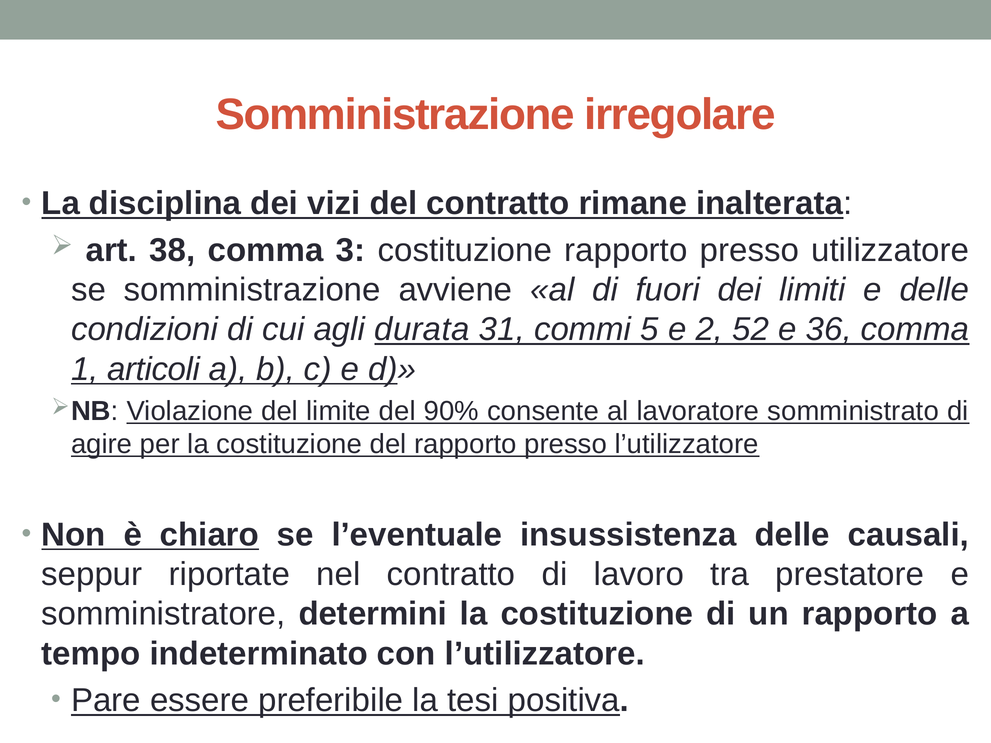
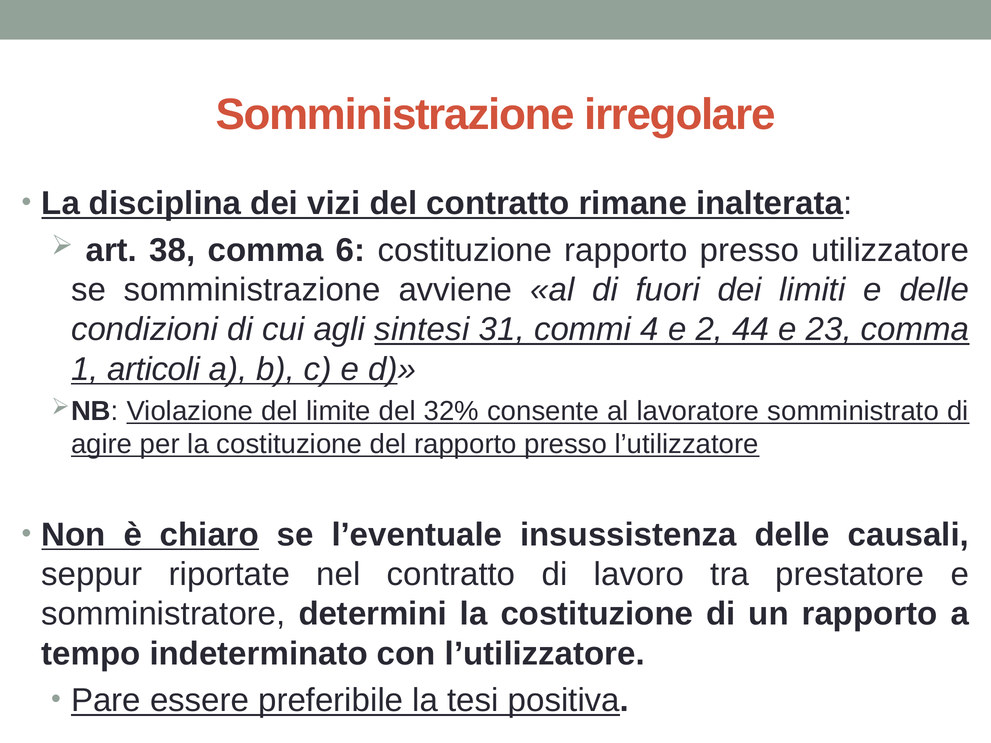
3: 3 -> 6 (351, 250)
durata: durata -> sintesi (422, 330)
5: 5 -> 4 (650, 330)
52: 52 -> 44 (751, 330)
36: 36 -> 23 (829, 330)
90%: 90% -> 32% (451, 411)
